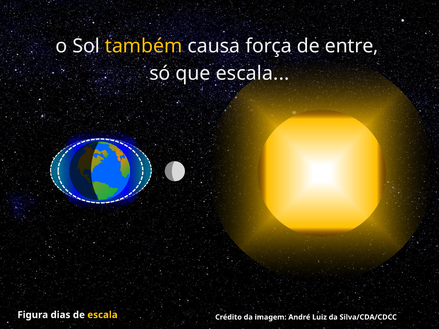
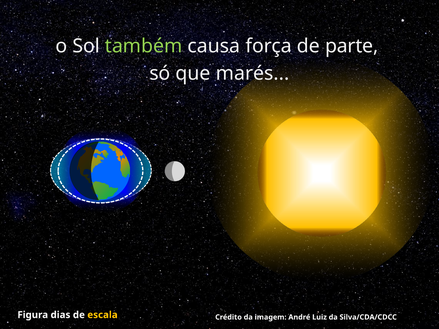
também colour: yellow -> light green (144, 46)
entre: entre -> parte (352, 46)
que escala: escala -> marés (253, 73)
